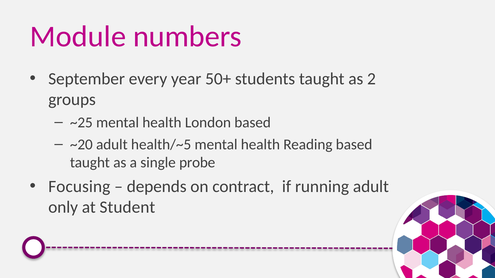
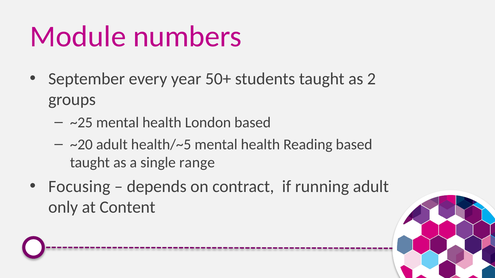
probe: probe -> range (197, 163)
Student: Student -> Content (127, 207)
